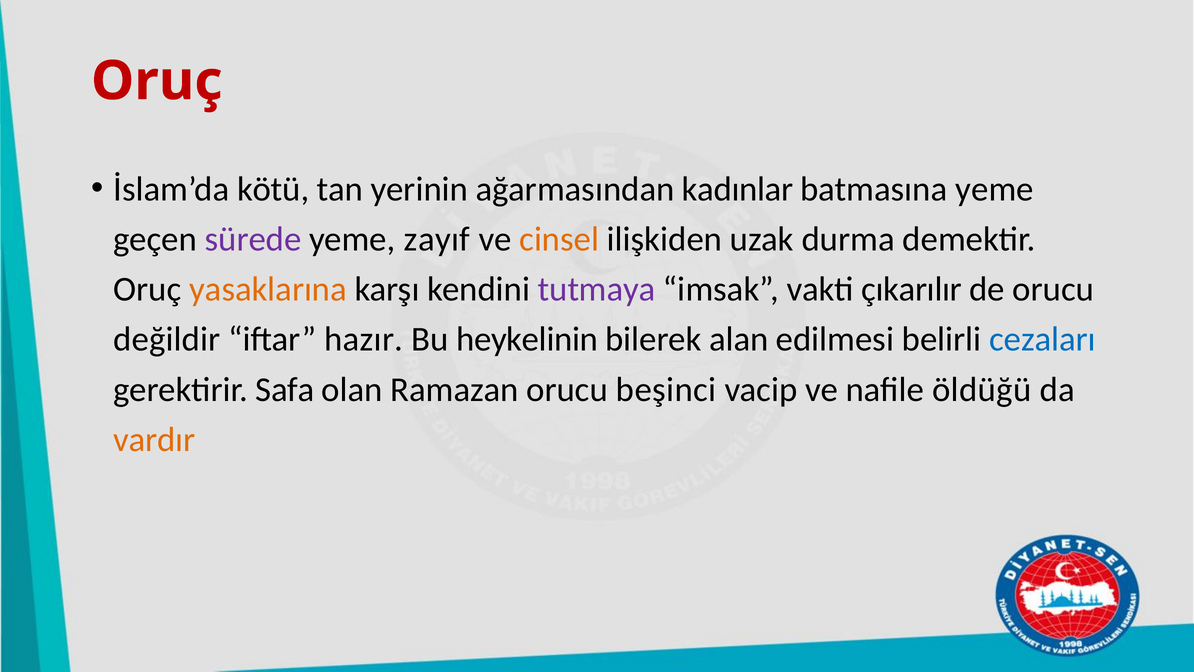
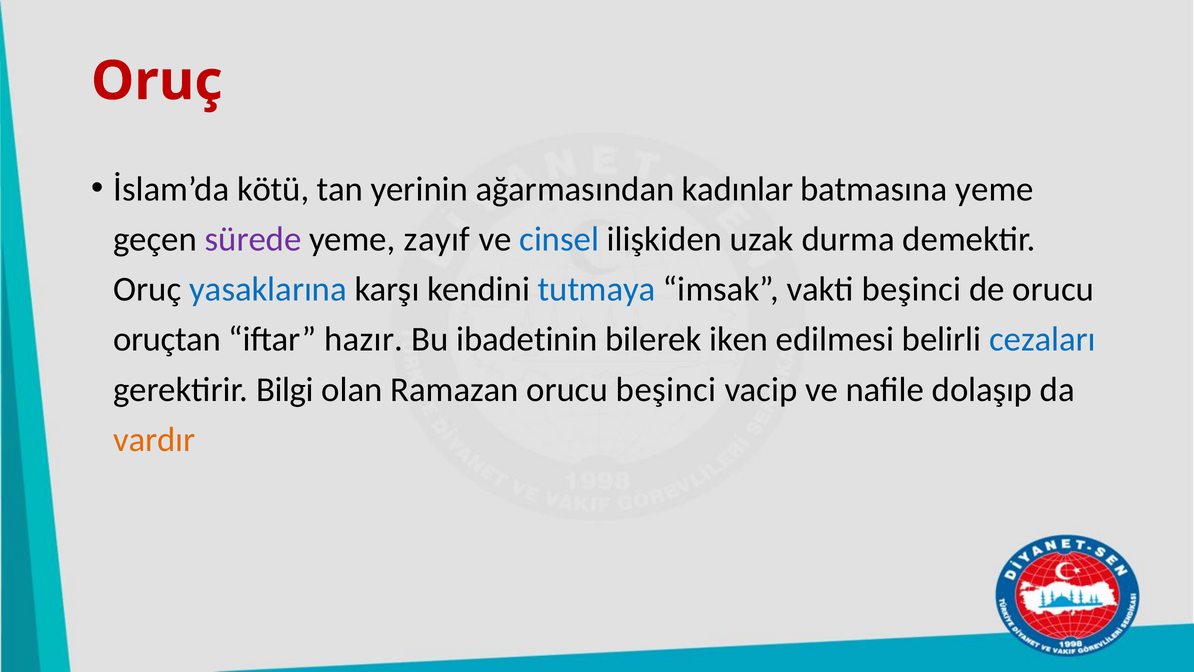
cinsel colour: orange -> blue (559, 239)
yasaklarına colour: orange -> blue (268, 289)
tutmaya colour: purple -> blue (597, 289)
vakti çıkarılır: çıkarılır -> beşinci (911, 289)
değildir: değildir -> oruçtan (167, 339)
heykelinin: heykelinin -> ibadetinin (527, 339)
alan: alan -> iken (739, 339)
Safa: Safa -> Bilgi (285, 389)
öldüğü: öldüğü -> dolaşıp (982, 389)
